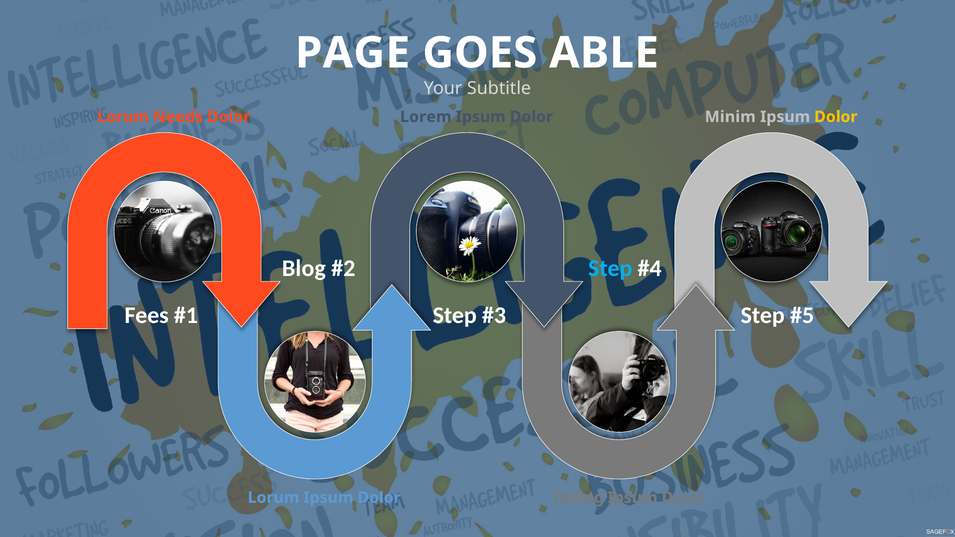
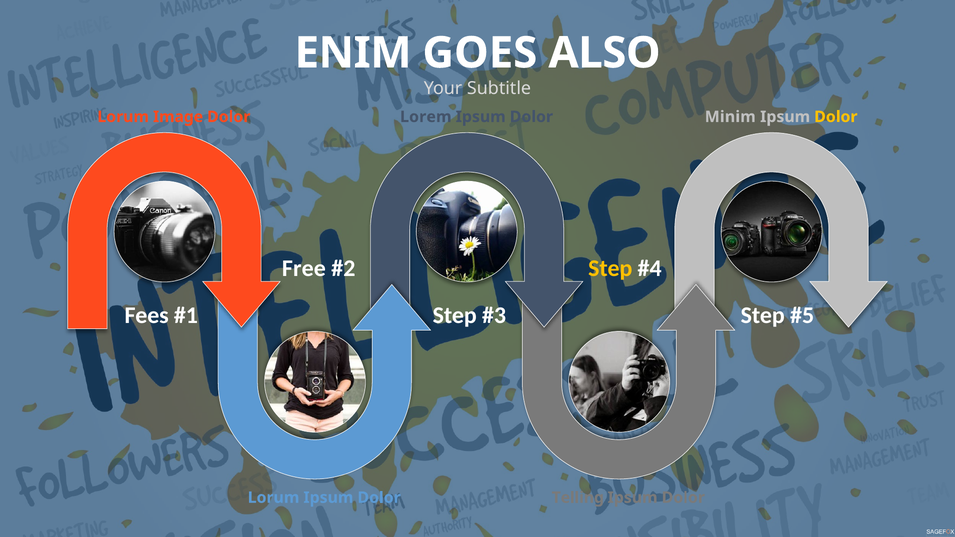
PAGE: PAGE -> ENIM (353, 53)
ABLE: ABLE -> ALSO (604, 53)
Needs: Needs -> Image (178, 117)
Blog: Blog -> Free (304, 268)
Step colour: light blue -> yellow (610, 268)
